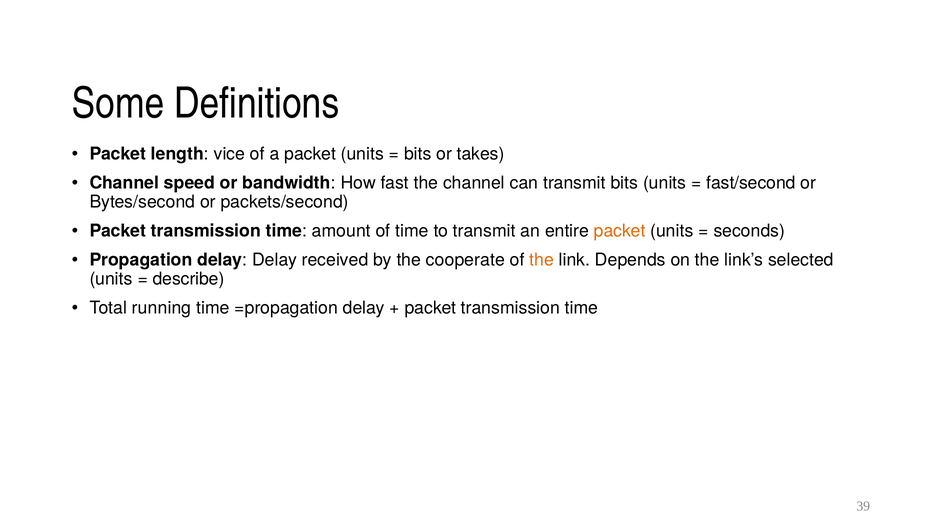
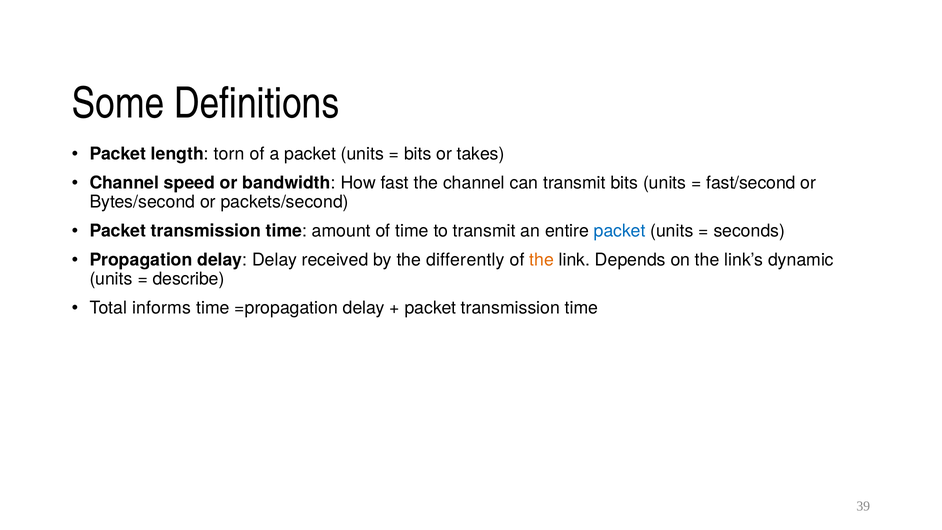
vice: vice -> torn (229, 154)
packet colour: orange -> blue (620, 231)
cooperate: cooperate -> differently (465, 260)
selected: selected -> dynamic (801, 260)
running: running -> informs (162, 308)
